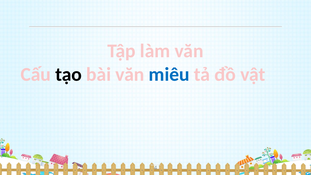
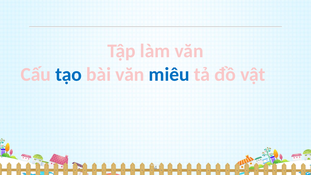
tạo colour: black -> blue (69, 74)
